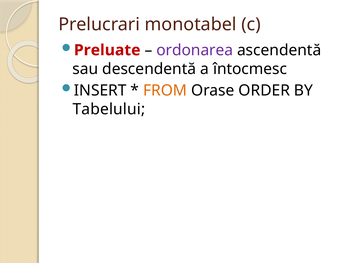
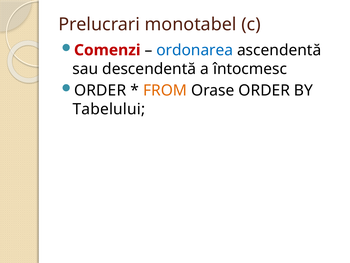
Preluate: Preluate -> Comenzi (107, 50)
ordonarea colour: purple -> blue (195, 50)
INSERT: INSERT -> ORDER (100, 90)
